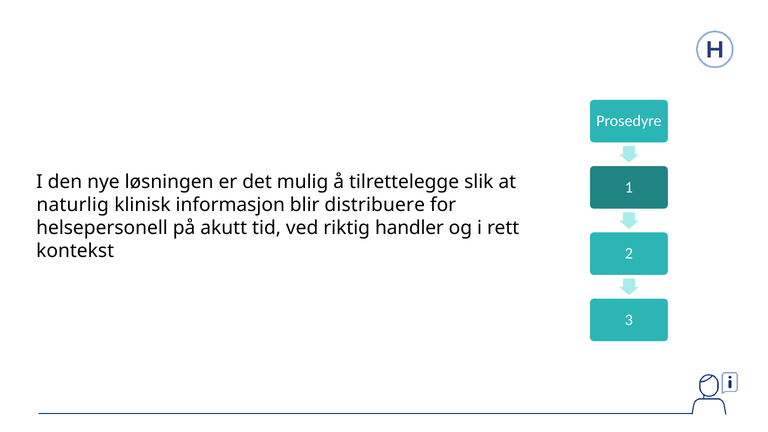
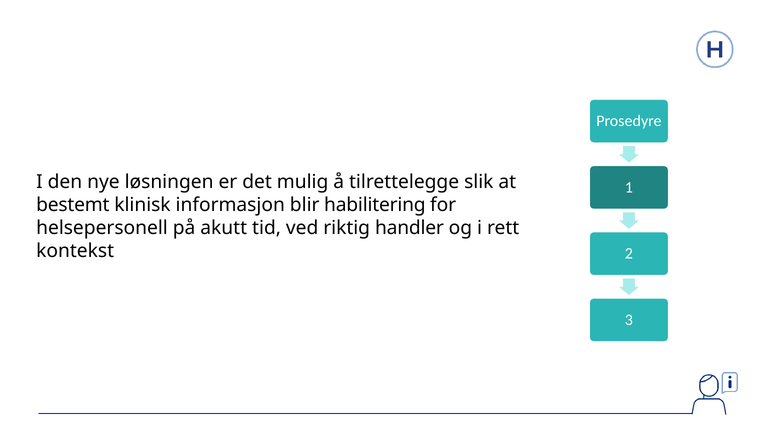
naturlig: naturlig -> bestemt (73, 205)
distribuere: distribuere -> habilitering (375, 205)
